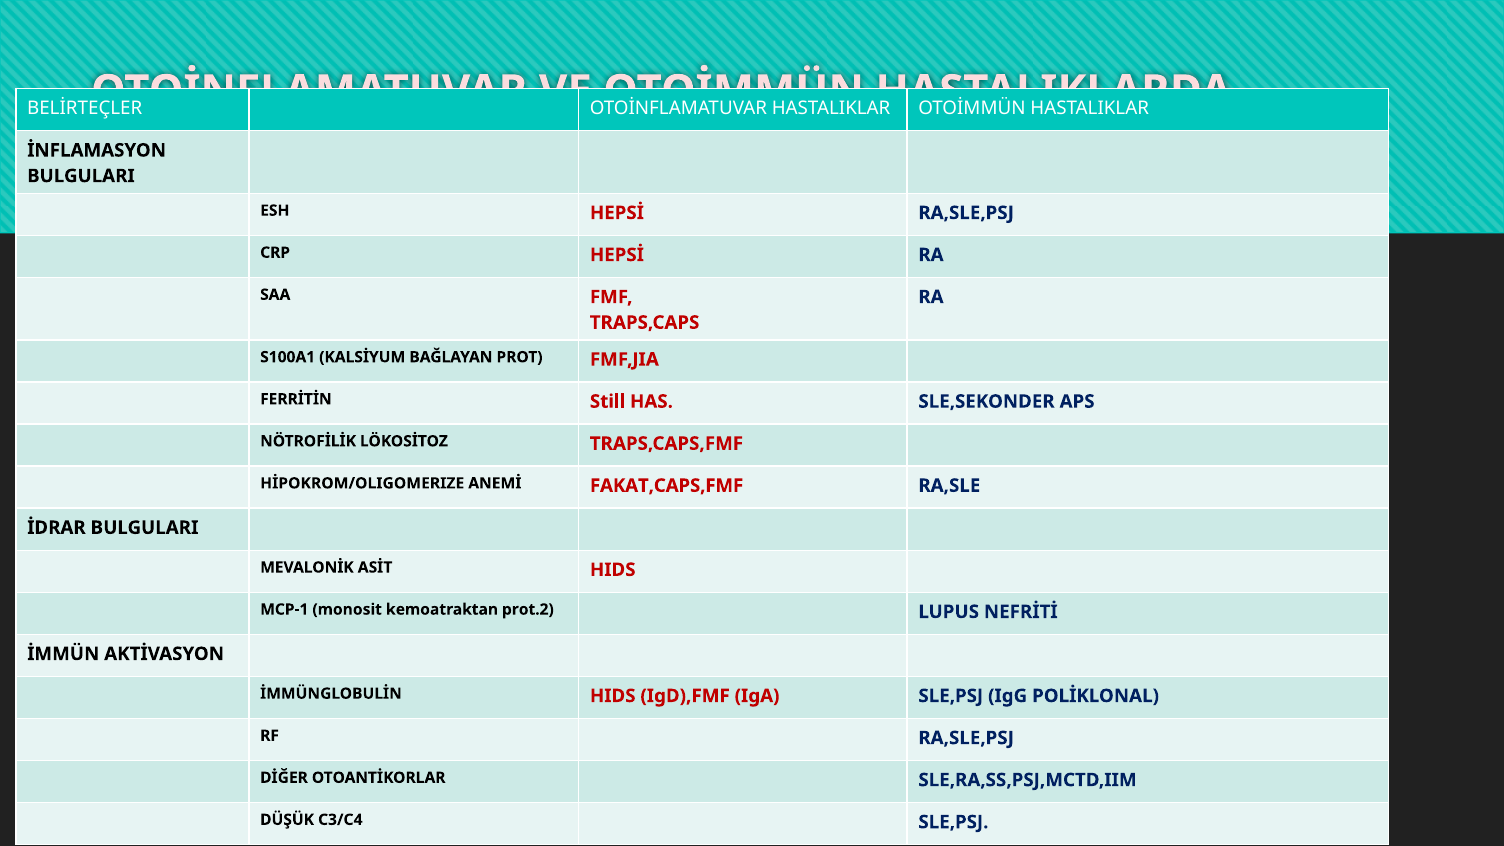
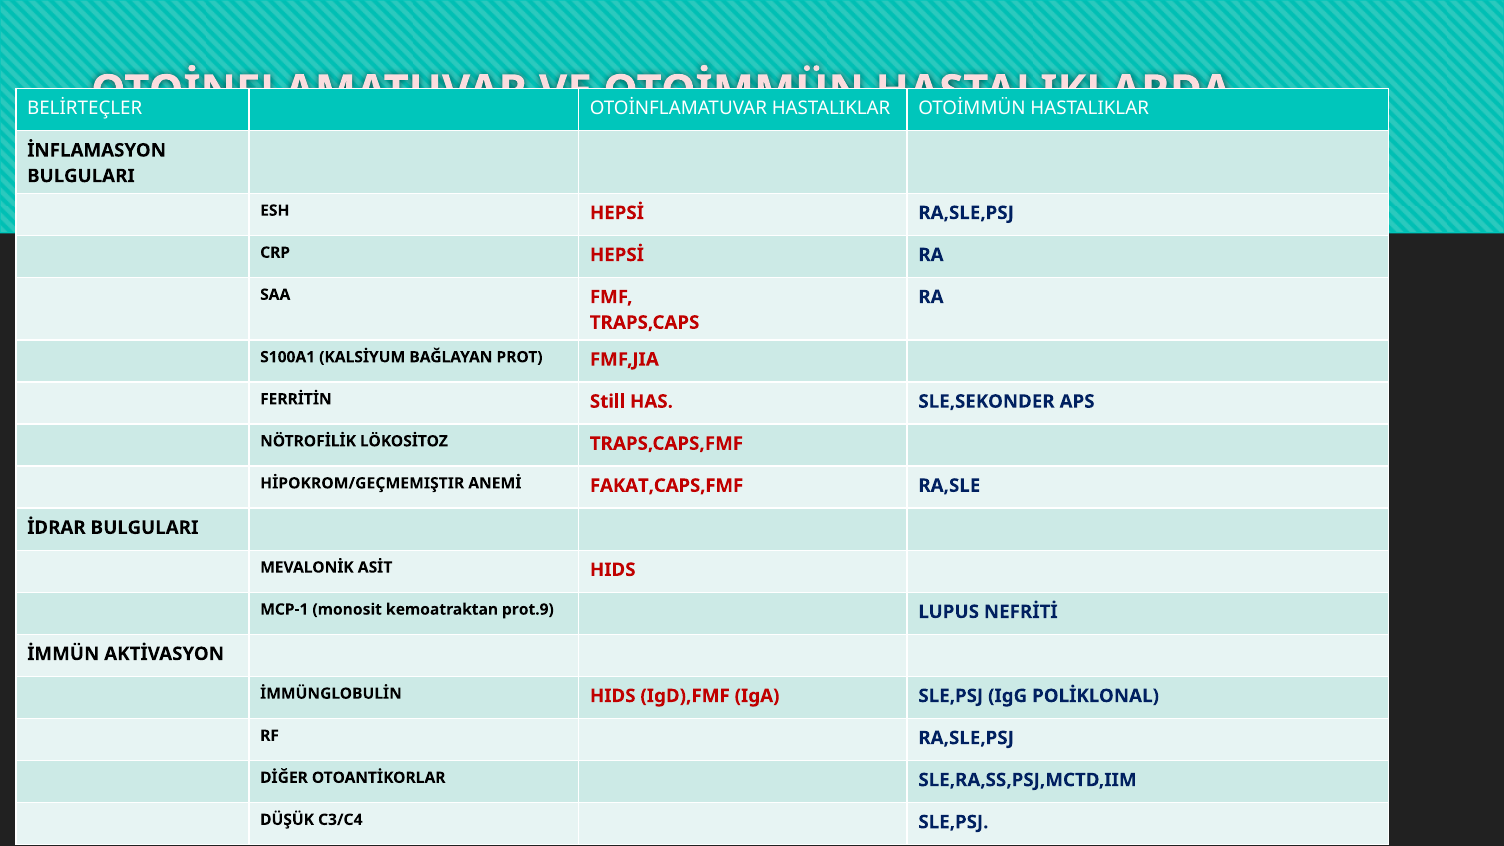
HİPOKROM/OLIGOMERIZE: HİPOKROM/OLIGOMERIZE -> HİPOKROM/GEÇMEMIŞTIR (362, 483)
prot.2: prot.2 -> prot.9 (528, 609)
